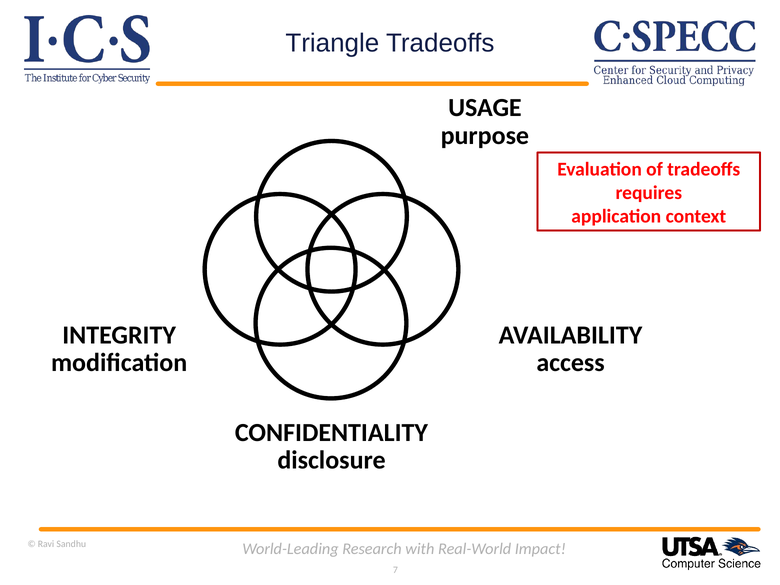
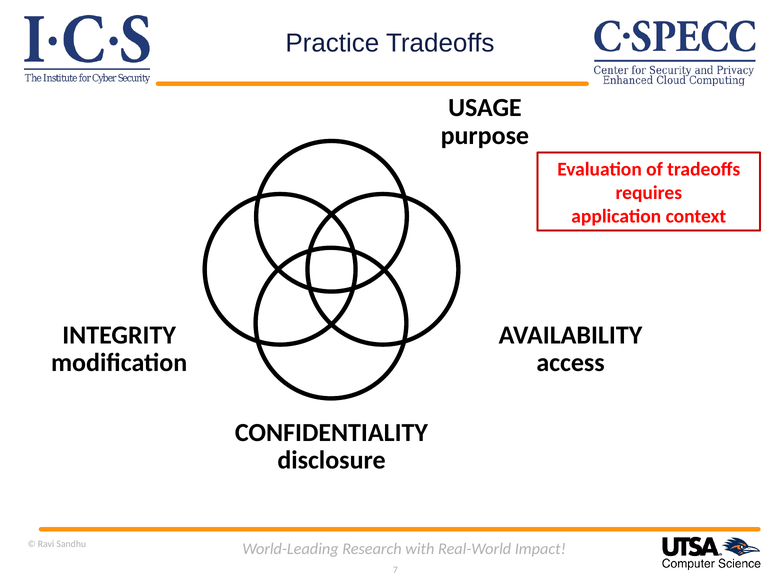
Triangle: Triangle -> Practice (332, 43)
